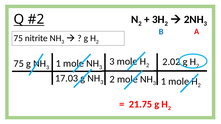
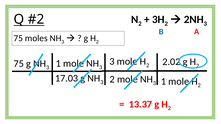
nitrite: nitrite -> moles (36, 38)
21.75: 21.75 -> 13.37 (140, 105)
